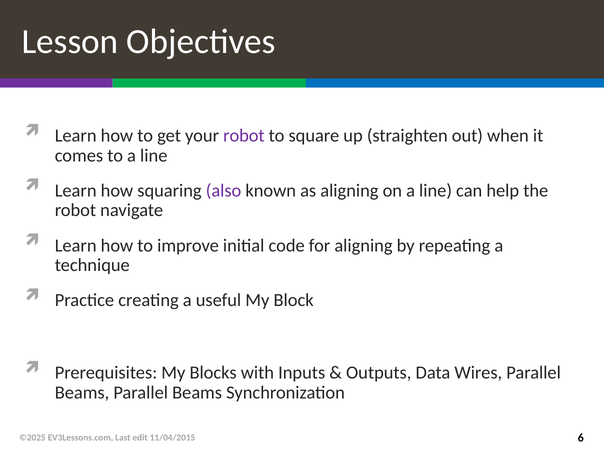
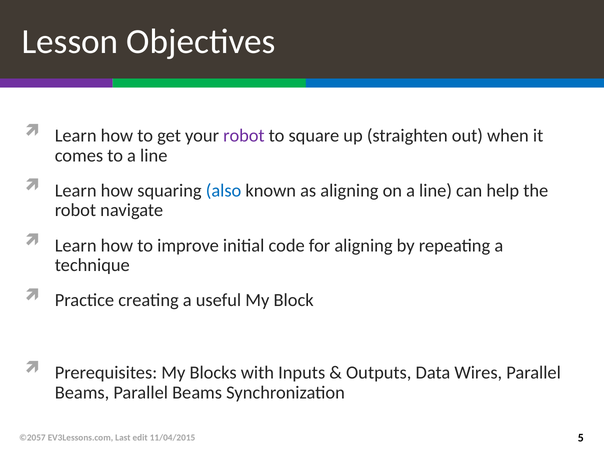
also colour: purple -> blue (224, 190)
©2025: ©2025 -> ©2057 (32, 438)
6: 6 -> 5 (581, 438)
